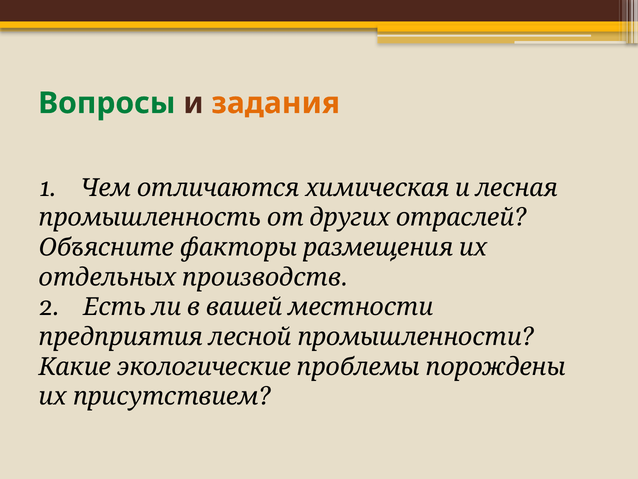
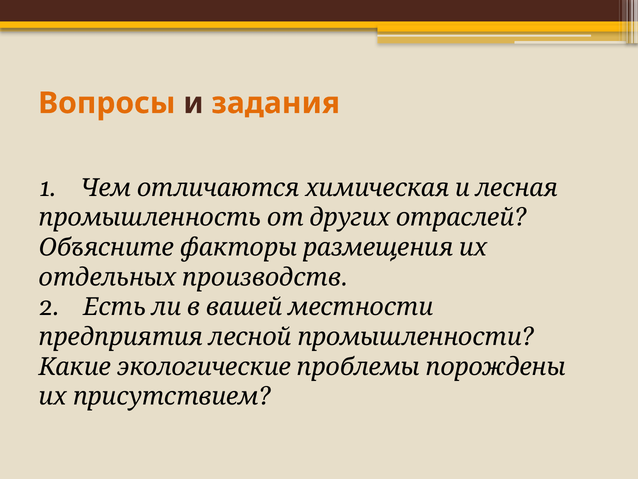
Вопросы colour: green -> orange (107, 103)
